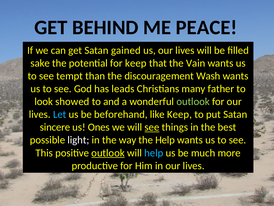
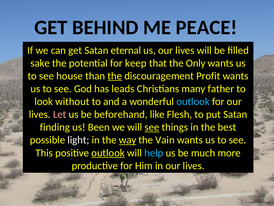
gained: gained -> eternal (126, 50)
Vain: Vain -> Only (196, 63)
tempt: tempt -> house (70, 76)
the underline: none -> present (115, 76)
Wash: Wash -> Profit (208, 76)
showed: showed -> without (72, 101)
outlook colour: light green -> light blue (193, 101)
Let colour: light blue -> pink (60, 114)
like Keep: Keep -> Flesh (180, 114)
sincere: sincere -> finding (55, 127)
Ones: Ones -> Been (99, 127)
way underline: none -> present (128, 140)
the Help: Help -> Vain (165, 140)
